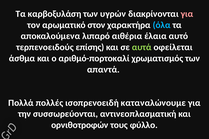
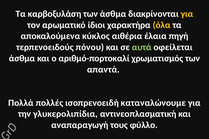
των υγρών: υγρών -> άσθμα (113, 14)
για colour: pink -> yellow (187, 14)
στον: στον -> ίδιοι (96, 25)
όλα colour: light blue -> yellow (162, 25)
λιπαρό: λιπαρό -> κύκλος (96, 36)
αυτό: αυτό -> πηγή (178, 36)
επίσης: επίσης -> πόνου (90, 47)
συσσωρεύονται: συσσωρεύονται -> γλυκερολιπίδια (65, 114)
ορνιθοτροφών: ορνιθοτροφών -> αναπαραγωγή (80, 125)
